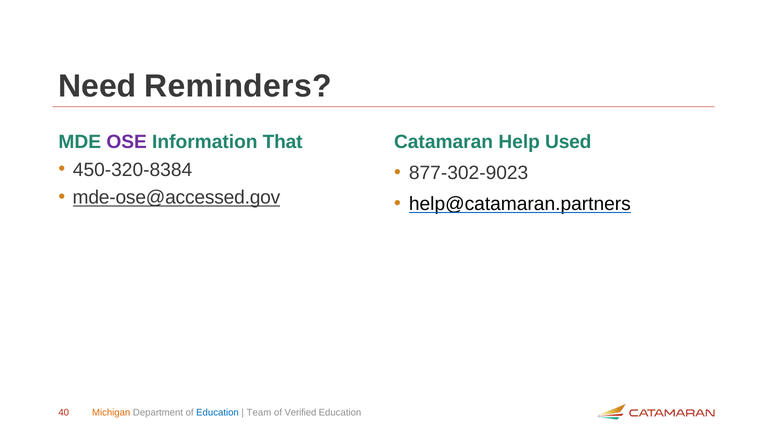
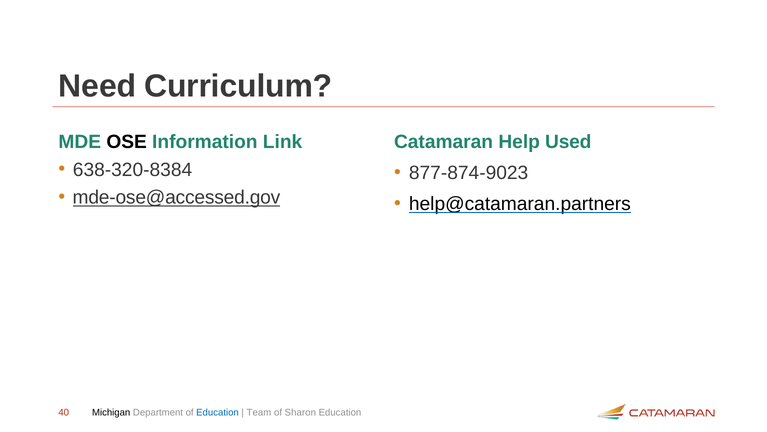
Reminders: Reminders -> Curriculum (238, 86)
OSE colour: purple -> black (127, 142)
That: That -> Link (283, 142)
450-320-8384: 450-320-8384 -> 638-320-8384 (133, 169)
877-302-9023: 877-302-9023 -> 877-874-9023 (469, 173)
Michigan colour: orange -> black (111, 412)
Verified: Verified -> Sharon (300, 412)
